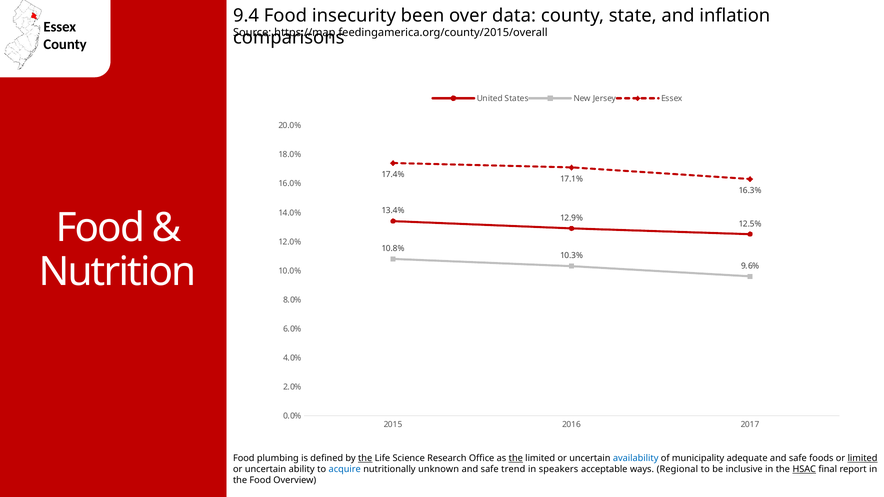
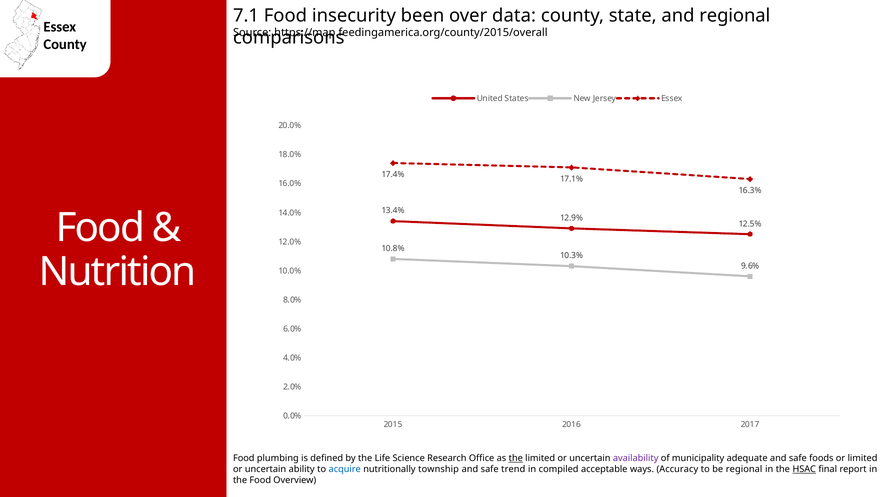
9.4: 9.4 -> 7.1 (246, 16)
and inflation: inflation -> regional (735, 16)
the underline: present -> none (365, 459)
availability colour: blue -> purple (636, 459)
limited underline: present -> none (863, 459)
unknown: unknown -> township (439, 470)
speakers: speakers -> compiled (559, 470)
Regional: Regional -> Accuracy (677, 470)
be inclusive: inclusive -> regional (744, 470)
